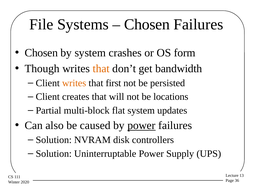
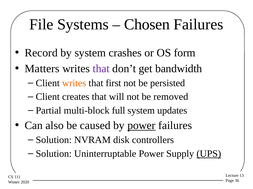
Chosen: Chosen -> Record (41, 53)
Though: Though -> Matters (42, 69)
that colour: orange -> purple (101, 69)
locations: locations -> removed (171, 97)
flat: flat -> full (119, 111)
UPS underline: none -> present (209, 154)
